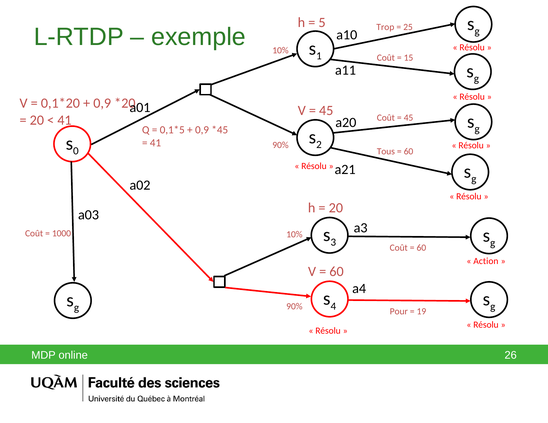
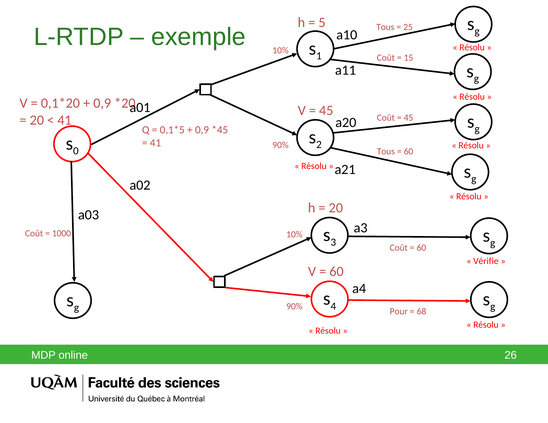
Trop: Trop -> Tous (385, 27)
Action: Action -> Vérifie (486, 261)
19: 19 -> 68 (421, 311)
